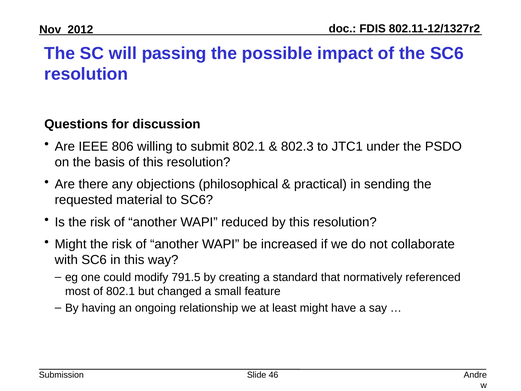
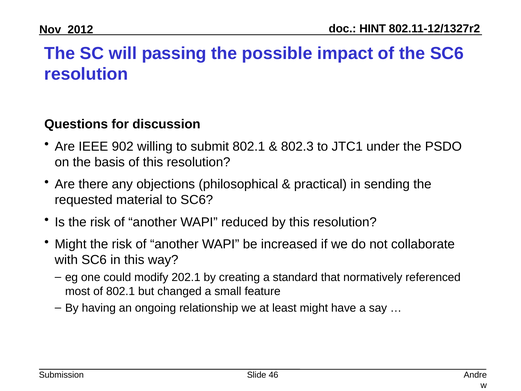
FDIS: FDIS -> HINT (373, 29)
806: 806 -> 902 (123, 146)
791.5: 791.5 -> 202.1 (186, 277)
